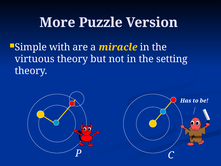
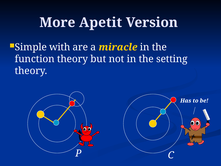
Puzzle: Puzzle -> Apetit (101, 22)
virtuous: virtuous -> function (35, 59)
